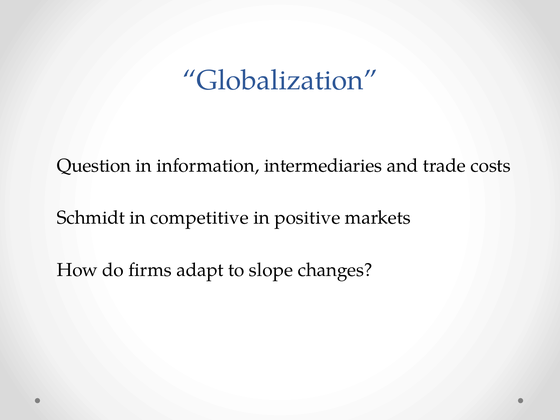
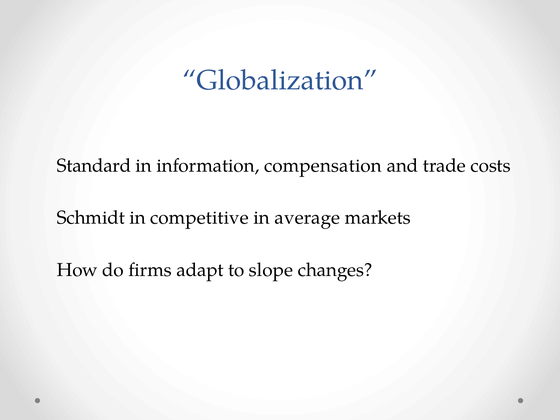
Question: Question -> Standard (94, 166)
intermediaries: intermediaries -> compensation (323, 166)
positive: positive -> average (307, 218)
